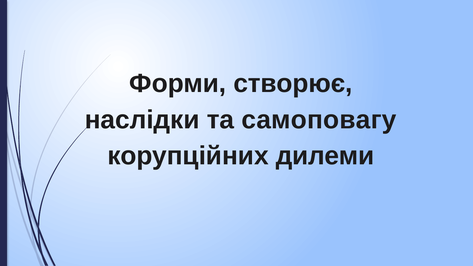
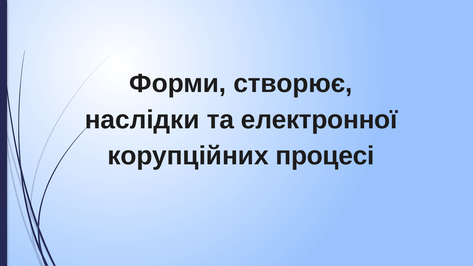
самоповагу: самоповагу -> електронної (319, 120)
дилеми: дилеми -> процесі (325, 156)
